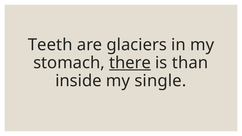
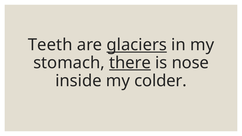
glaciers underline: none -> present (137, 45)
than: than -> nose (190, 63)
single: single -> colder (161, 81)
